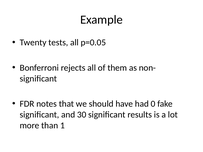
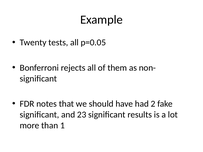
0: 0 -> 2 (153, 104)
30: 30 -> 23 (82, 115)
